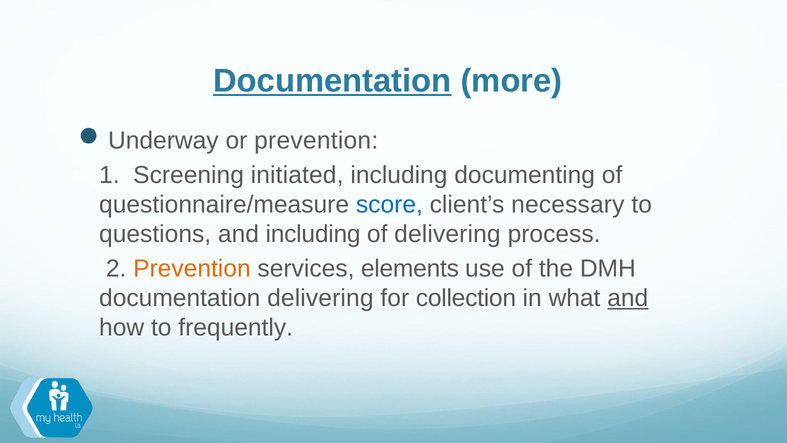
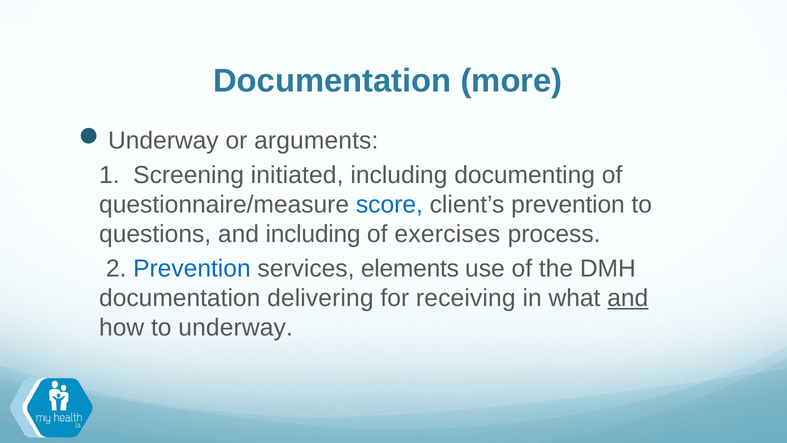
Documentation underline: present -> none (332, 81)
or prevention: prevention -> arguments (316, 141)
client’s necessary: necessary -> prevention (568, 205)
of delivering: delivering -> exercises (447, 234)
Prevention colour: orange -> blue (192, 269)
collection: collection -> receiving (466, 298)
to frequently: frequently -> underway (236, 328)
